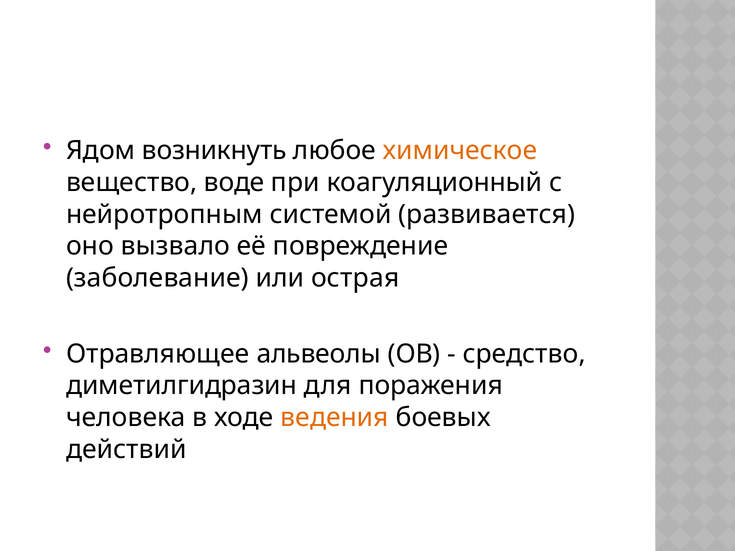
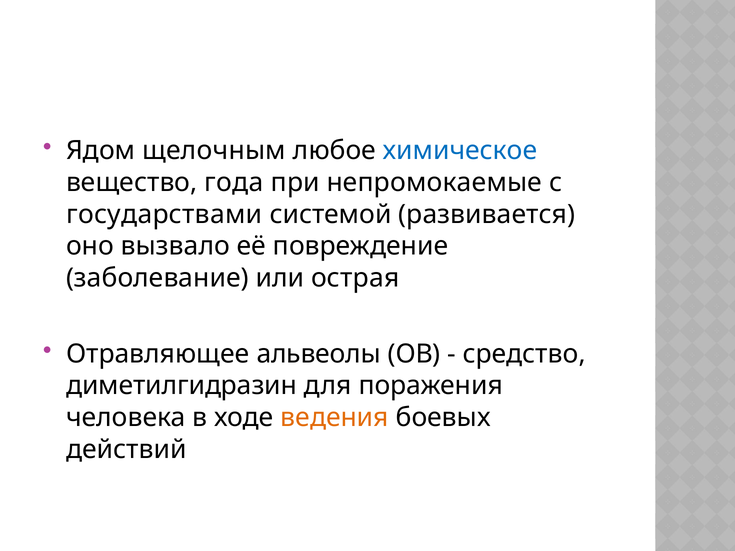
возникнуть: возникнуть -> щелочным (214, 151)
химическое colour: orange -> blue (460, 151)
воде: воде -> года (234, 183)
коагуляционный: коагуляционный -> непромокаемые (434, 183)
нейротропным: нейротропным -> государствами (164, 214)
